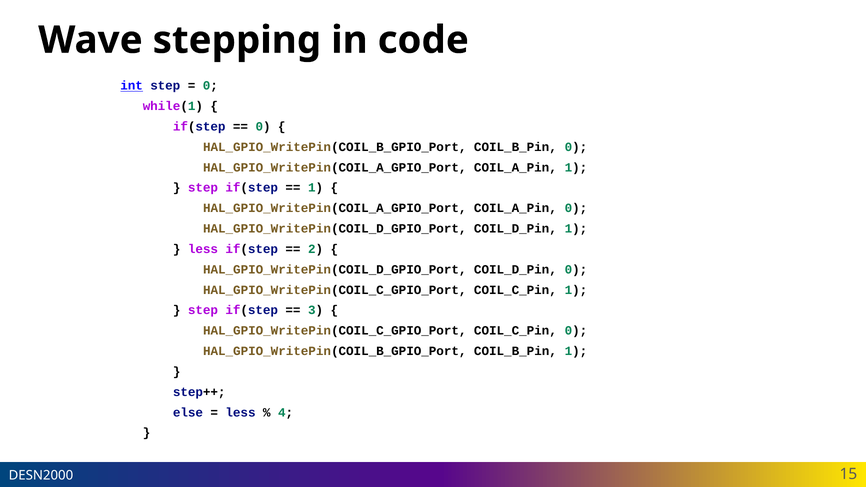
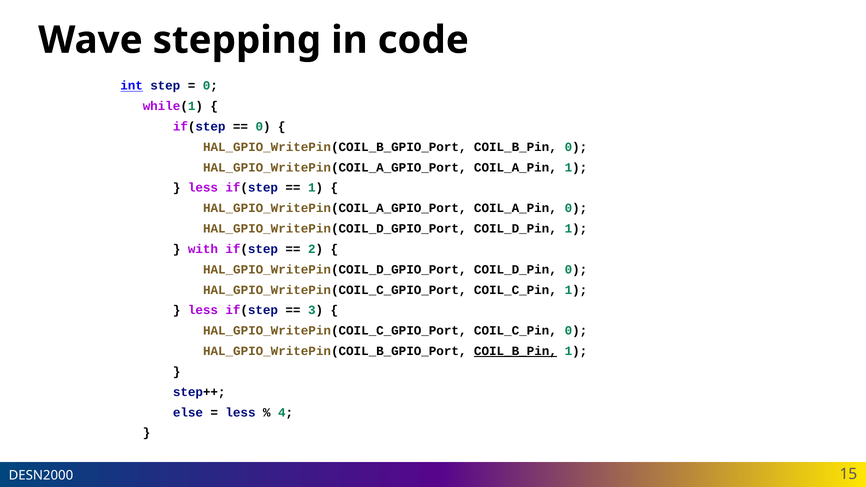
step: step -> less (203, 188)
less: less -> with (203, 249)
step: step -> less (203, 310)
COIL_B_Pin underline: none -> present (515, 351)
